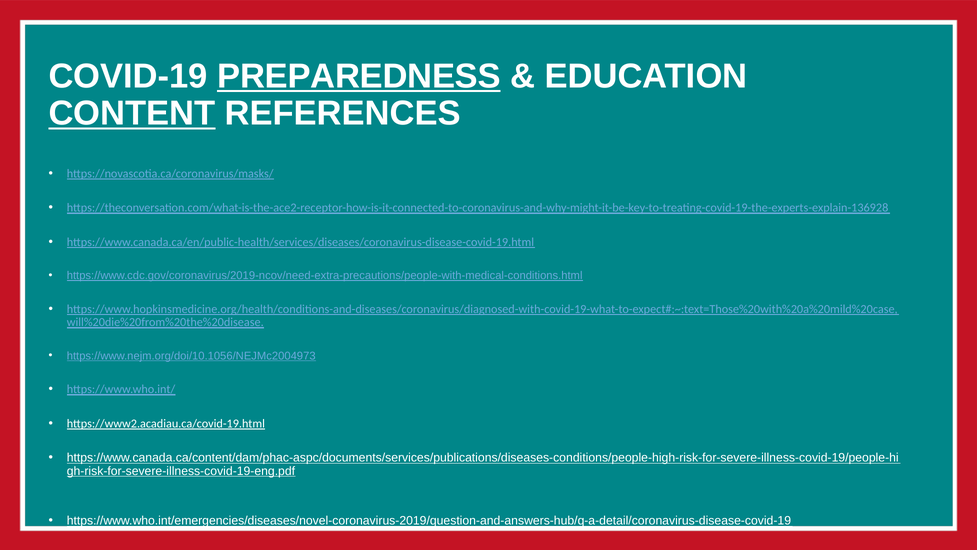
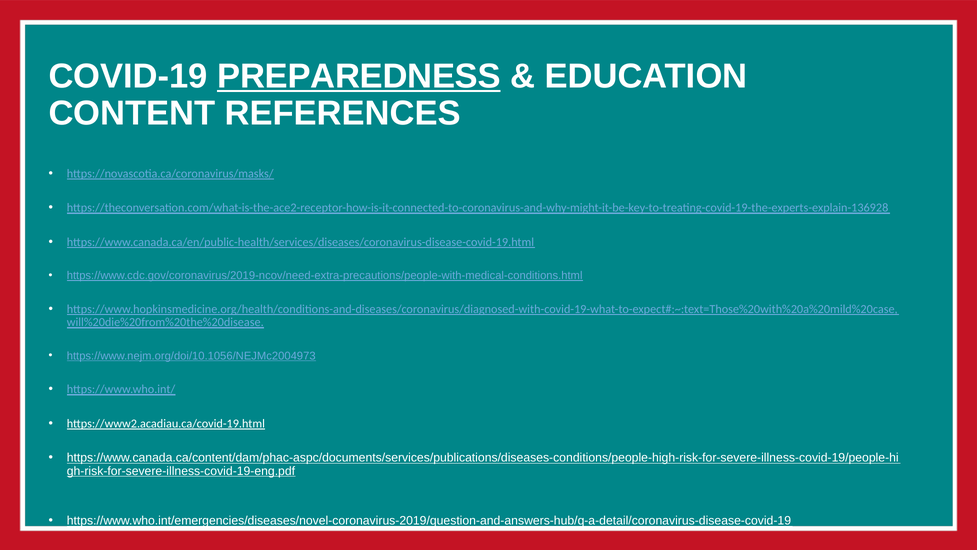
CONTENT underline: present -> none (132, 113)
